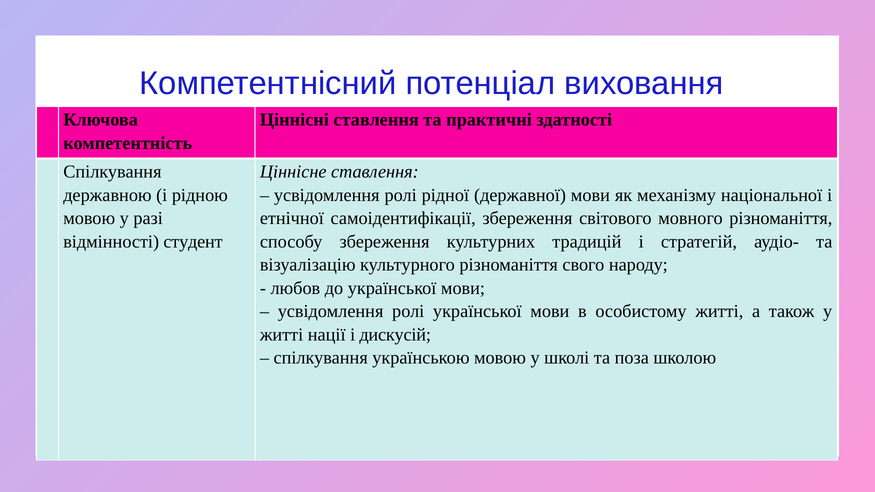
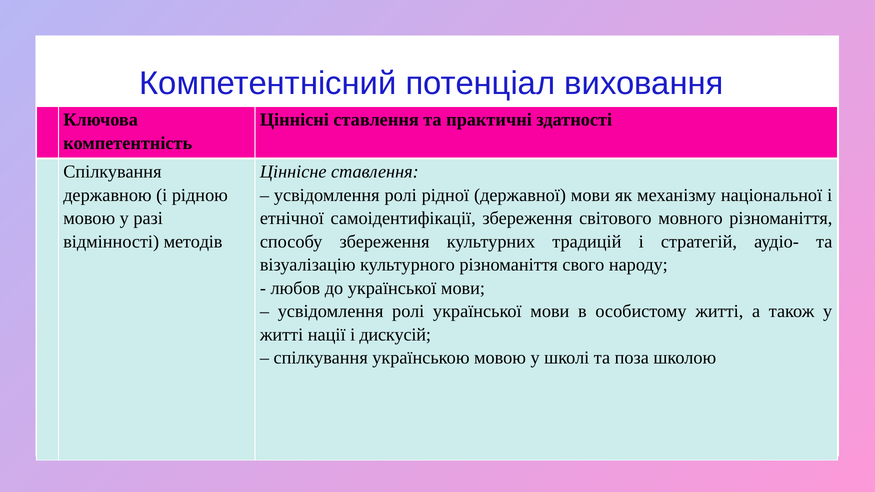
студент: студент -> методів (193, 242)
